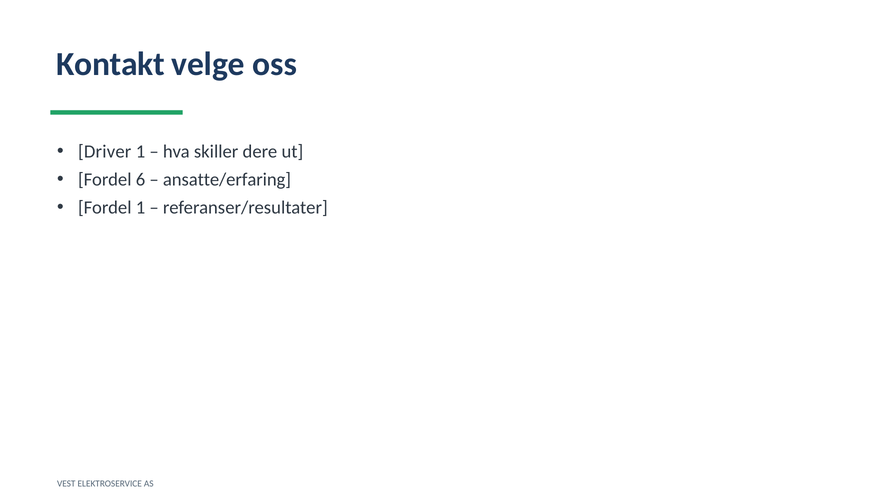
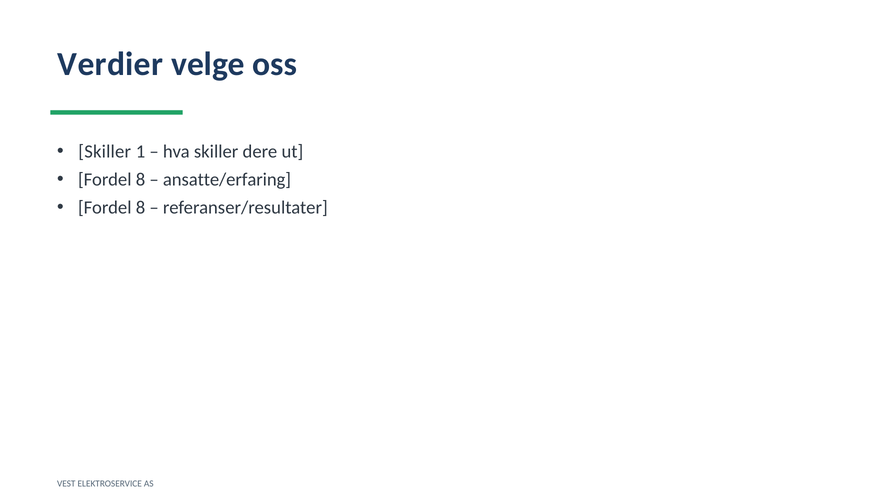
Kontakt: Kontakt -> Verdier (110, 64)
Driver: Driver -> Skiller (105, 152)
6: 6 -> 8 (141, 180)
1: 1 -> 8 (141, 208)
